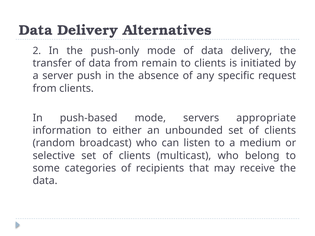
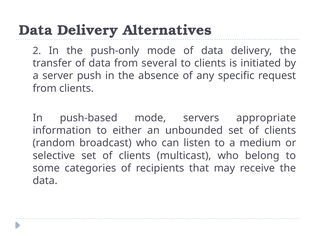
remain: remain -> several (159, 63)
